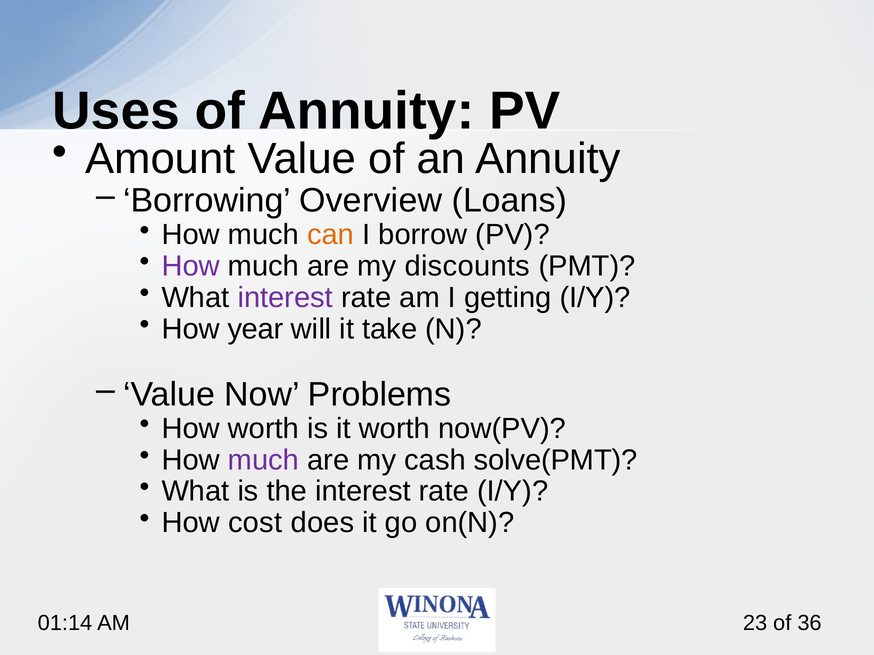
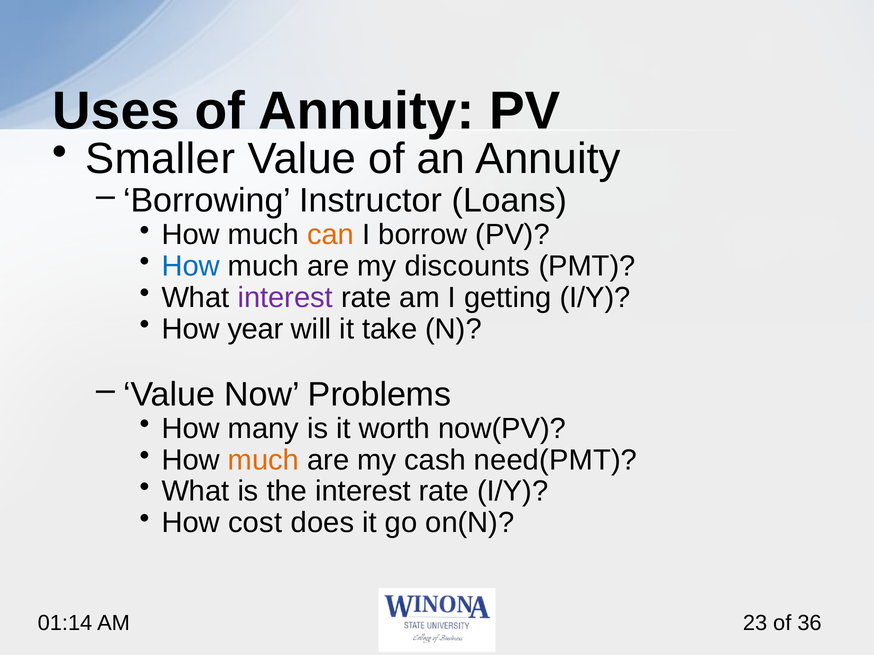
Amount: Amount -> Smaller (160, 159)
Overview: Overview -> Instructor (371, 201)
How colour: purple -> blue (191, 266)
How worth: worth -> many (263, 429)
much colour: purple -> orange (263, 460)
solve(PMT: solve(PMT -> need(PMT (555, 460)
